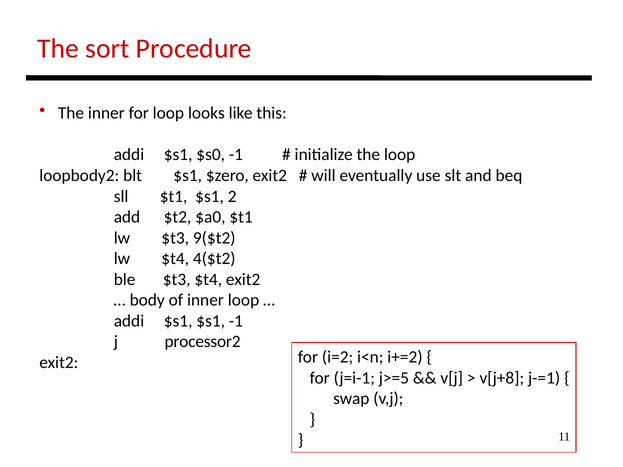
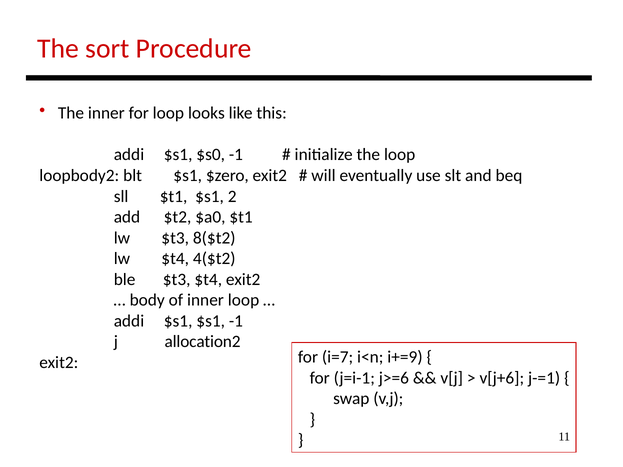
9($t2: 9($t2 -> 8($t2 (214, 238)
processor2: processor2 -> allocation2 (203, 342)
i=2: i=2 -> i=7 (338, 357)
i+=2: i+=2 -> i+=9 (405, 357)
j>=5: j>=5 -> j>=6 (394, 378)
v[j+8: v[j+8 -> v[j+6 (502, 378)
